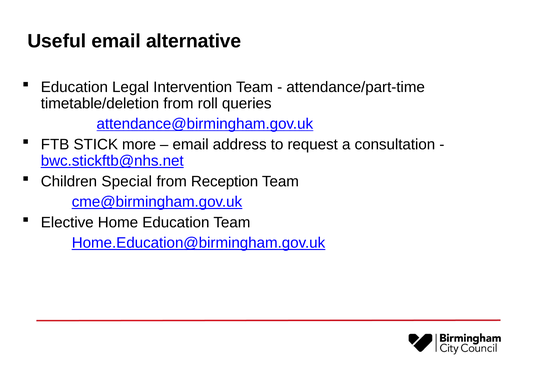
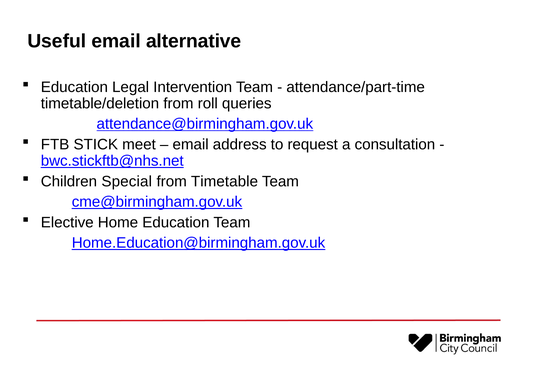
more: more -> meet (139, 144)
Reception: Reception -> Timetable (224, 181)
